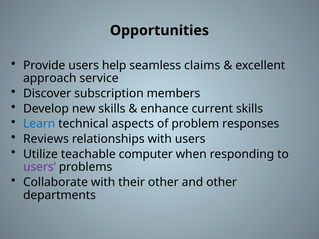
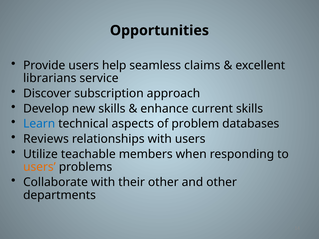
approach: approach -> librarians (50, 78)
members: members -> approach (173, 94)
responses: responses -> databases (251, 124)
computer: computer -> members (146, 154)
users colour: purple -> orange (39, 167)
